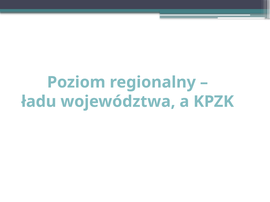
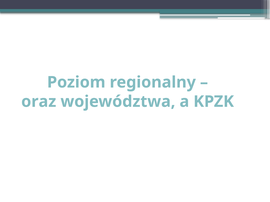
ładu: ładu -> oraz (39, 102)
